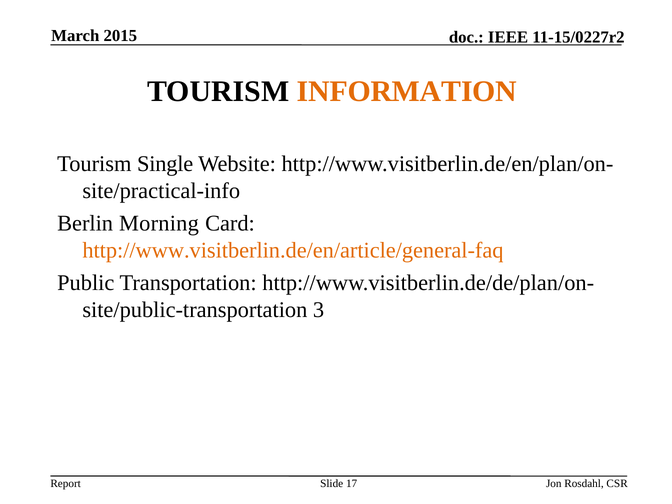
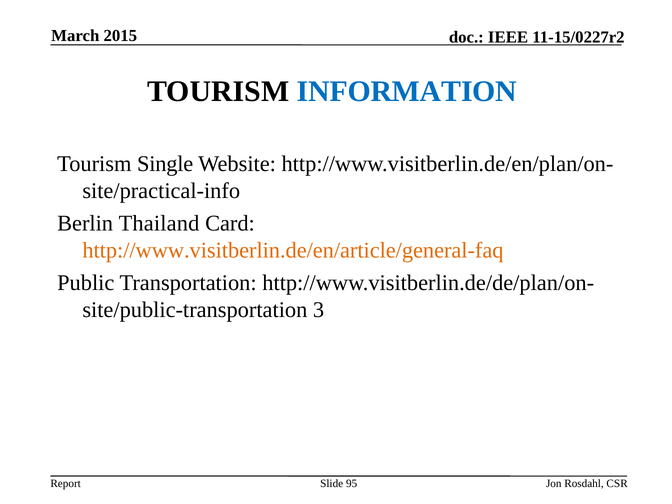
INFORMATION colour: orange -> blue (407, 92)
Morning: Morning -> Thailand (159, 223)
17: 17 -> 95 (352, 483)
